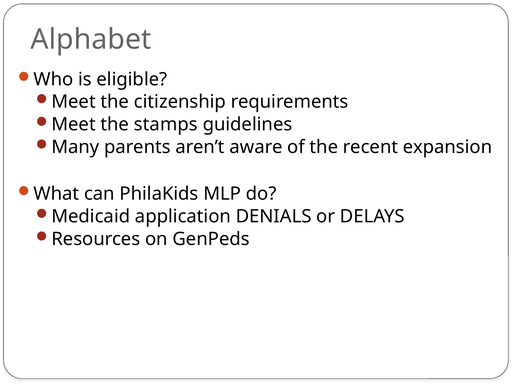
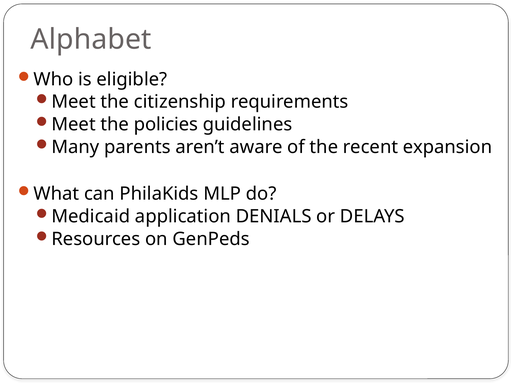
stamps: stamps -> policies (166, 124)
